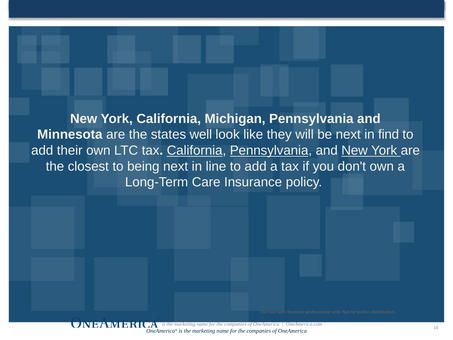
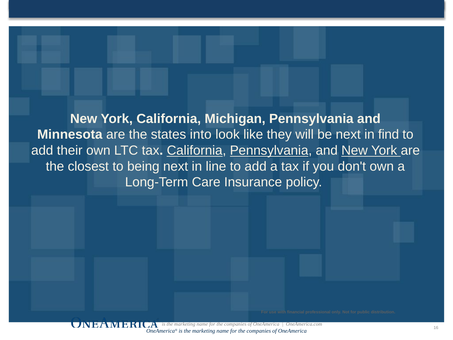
well: well -> into (201, 135)
